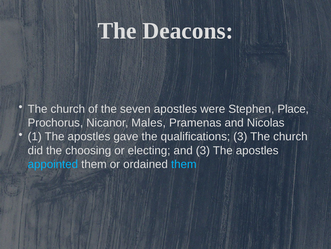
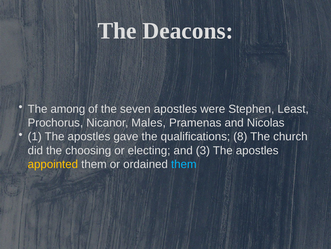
church: church -> among (68, 109)
Place: Place -> Least (293, 109)
qualifications 3: 3 -> 8 (240, 136)
appointed colour: light blue -> yellow (53, 164)
